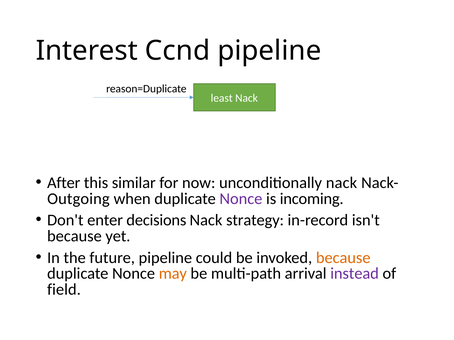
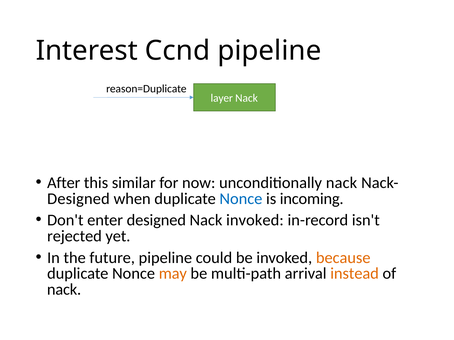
least: least -> layer (222, 98)
Outgoing: Outgoing -> Designed (78, 199)
Nonce colour: purple -> blue (241, 199)
enter decisions: decisions -> designed (156, 221)
Nack strategy: strategy -> invoked (255, 221)
because: because -> rejected (74, 236)
instead colour: purple -> orange (355, 274)
field: field -> nack (64, 290)
